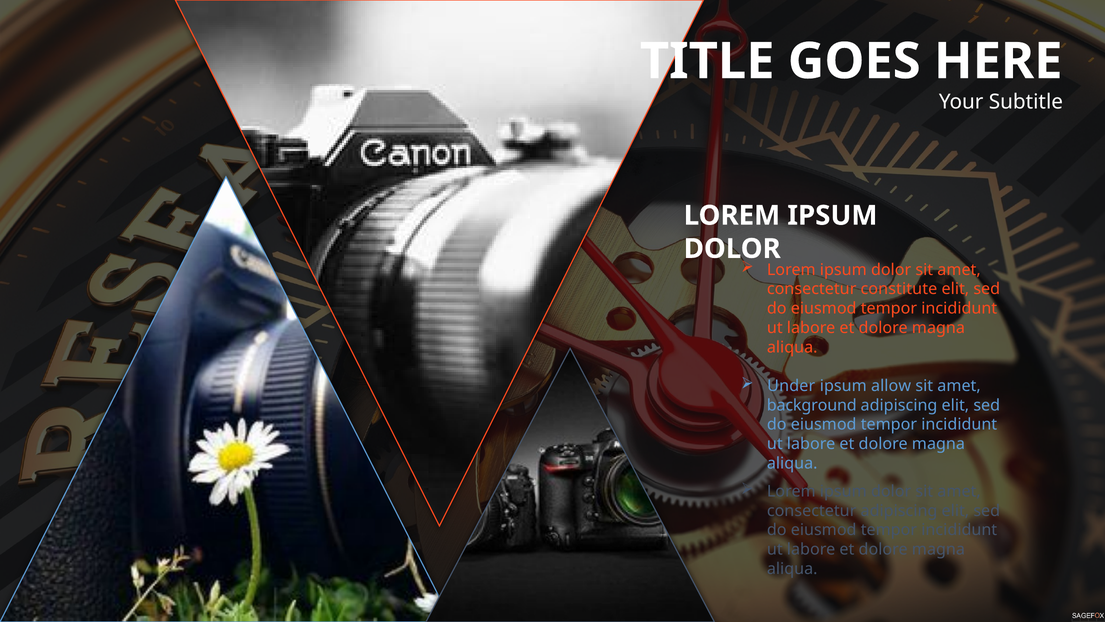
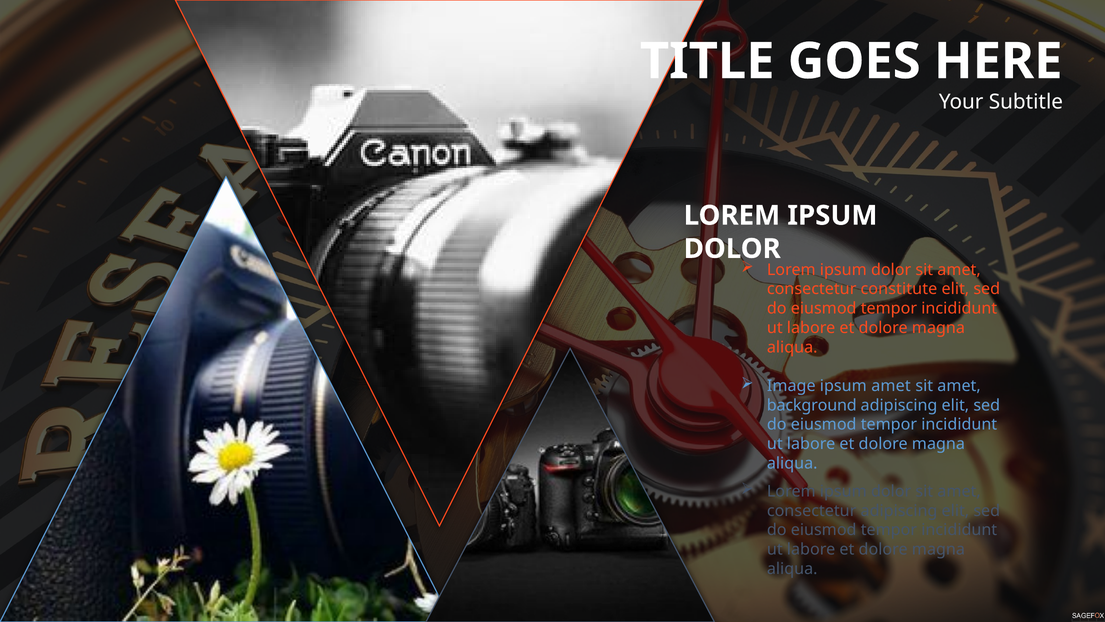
Under: Under -> Image (791, 386)
ipsum allow: allow -> amet (891, 386)
